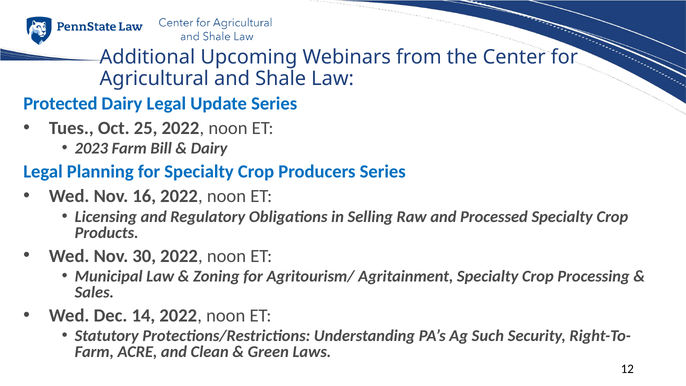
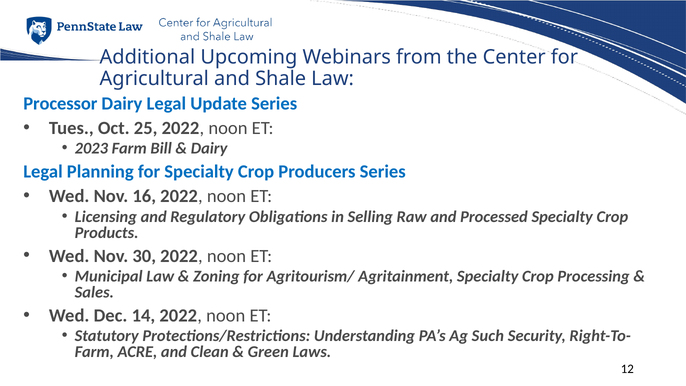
Protected: Protected -> Processor (60, 104)
